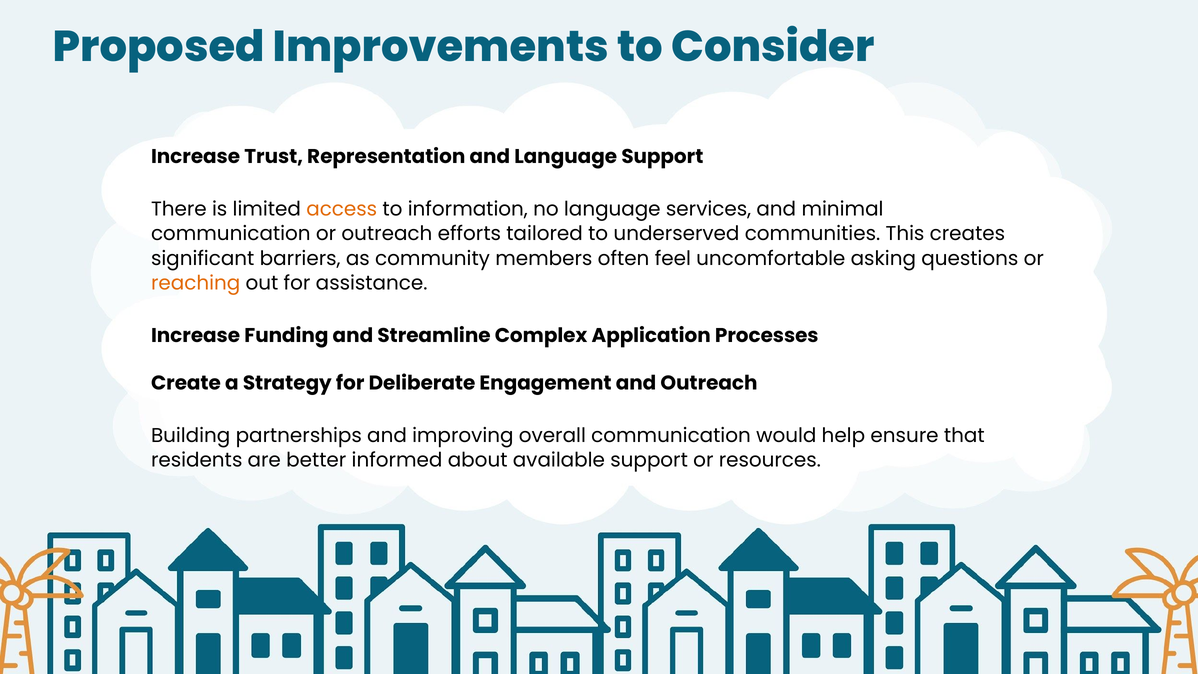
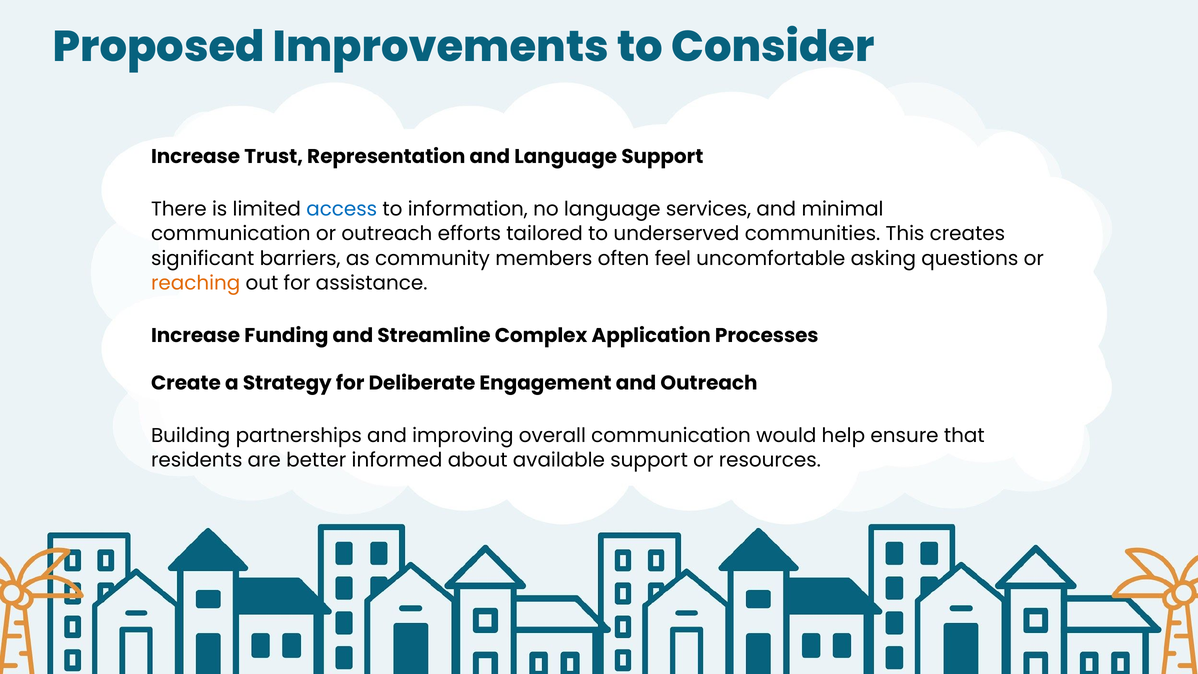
access colour: orange -> blue (342, 209)
